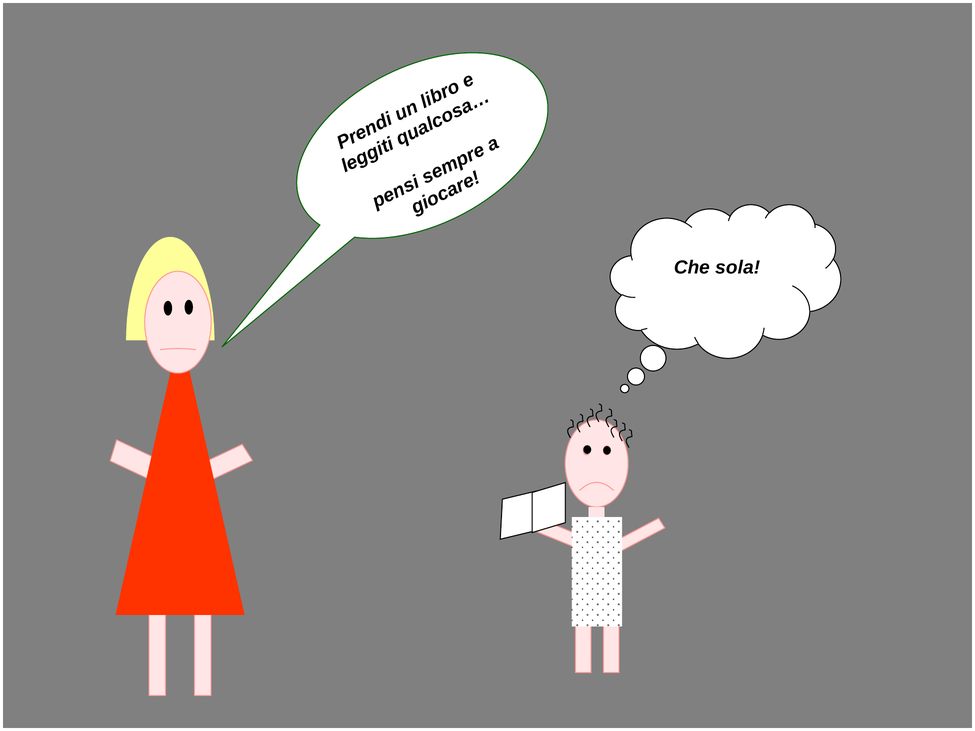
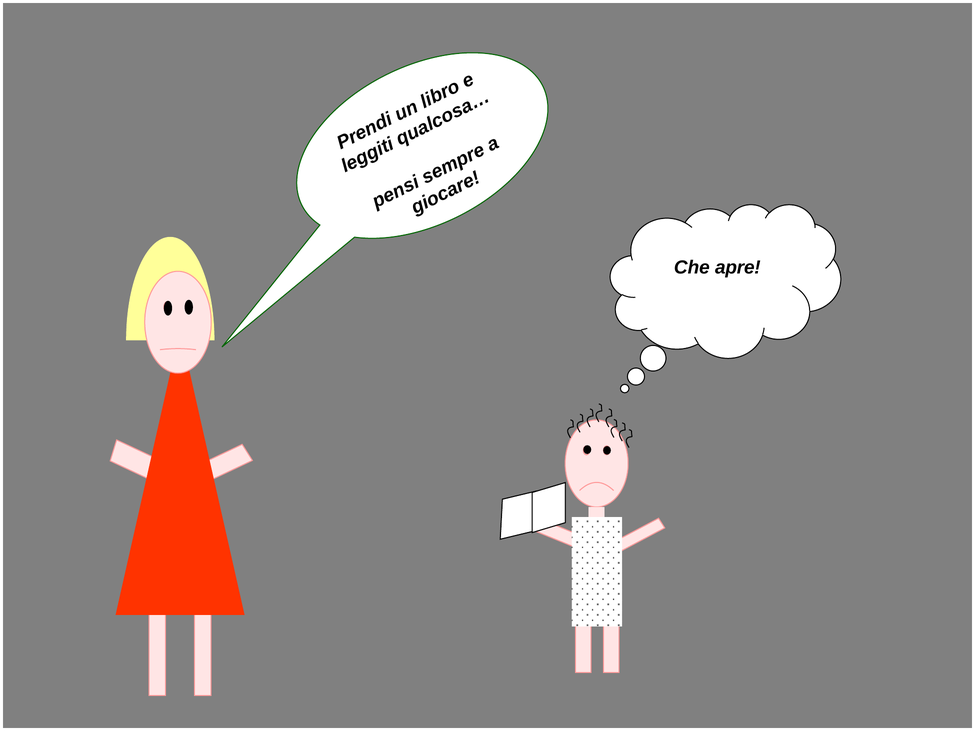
sola: sola -> apre (738, 268)
